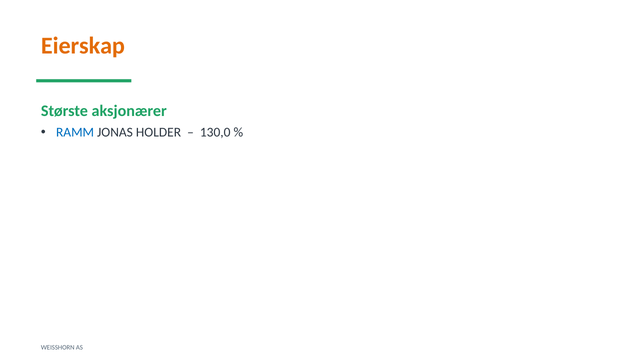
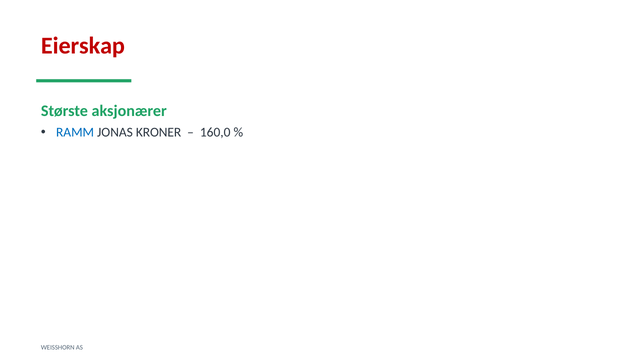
Eierskap colour: orange -> red (83, 46)
HOLDER: HOLDER -> KRONER (159, 132)
130,0: 130,0 -> 160,0 (215, 132)
